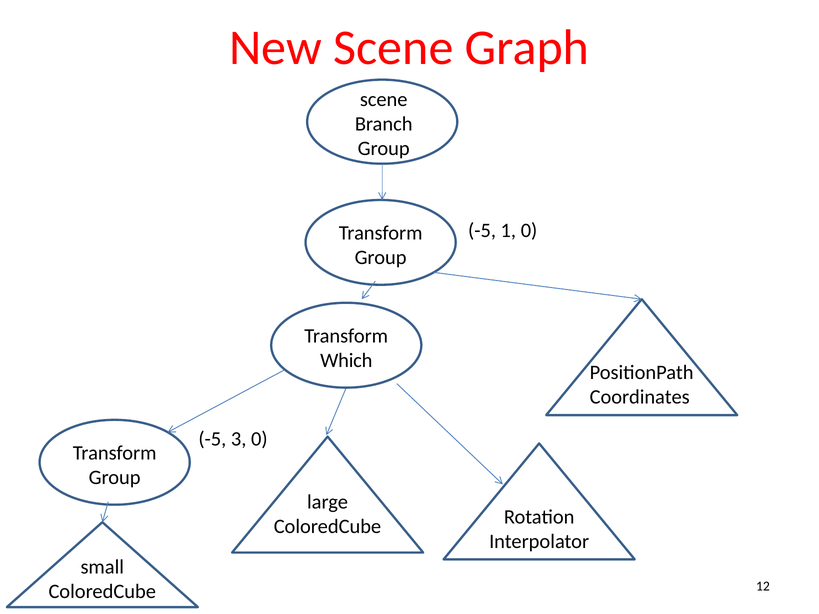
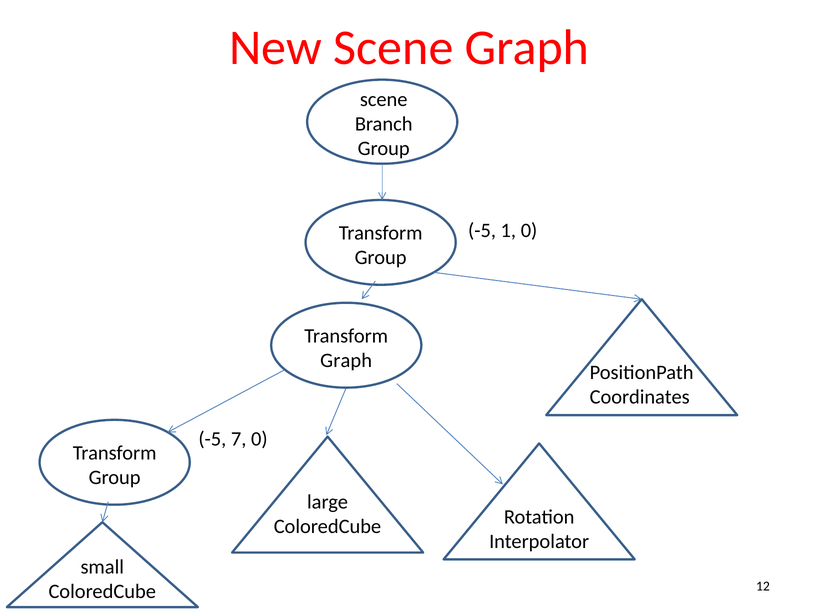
Which: Which -> Graph (346, 361)
3: 3 -> 7 (239, 439)
